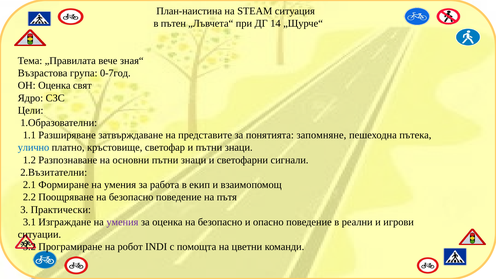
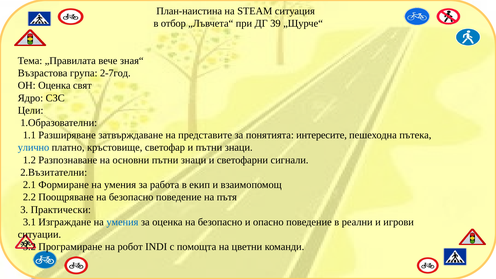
пътен: пътен -> отбор (173, 24)
14: 14 -> 39 (275, 24)
0-7год: 0-7год -> 2-7год (115, 73)
запомняне: запомняне -> интересите (322, 135)
умения colour: purple -> blue (122, 222)
